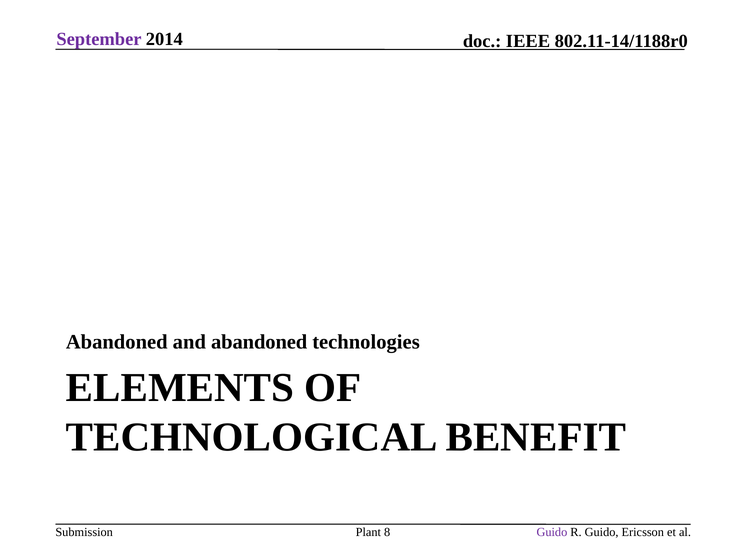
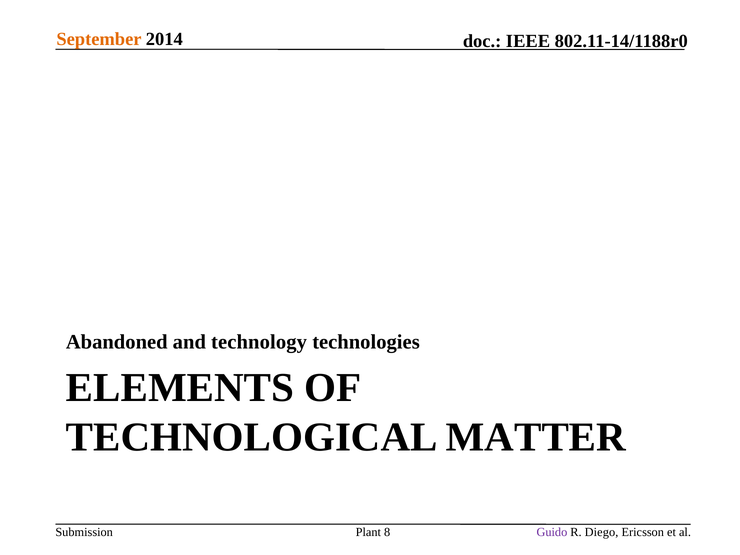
September colour: purple -> orange (99, 39)
and abandoned: abandoned -> technology (259, 342)
BENEFIT: BENEFIT -> MATTER (536, 437)
R Guido: Guido -> Diego (602, 532)
